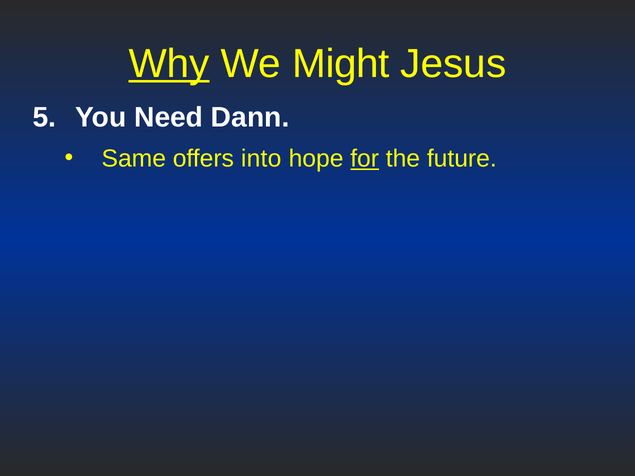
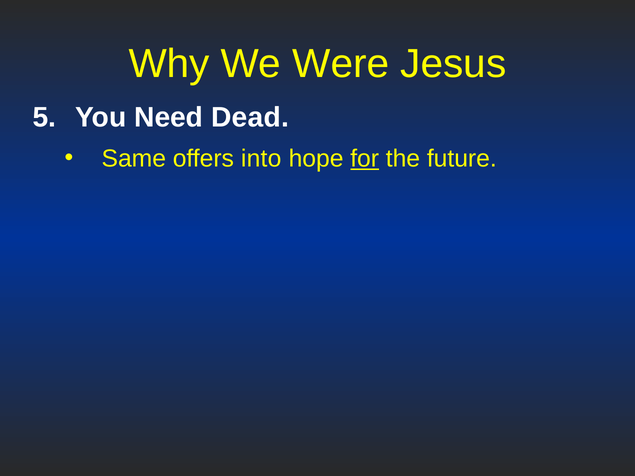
Why underline: present -> none (169, 64)
Might: Might -> Were (341, 64)
Dann: Dann -> Dead (250, 117)
